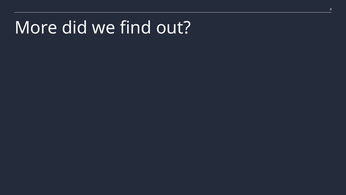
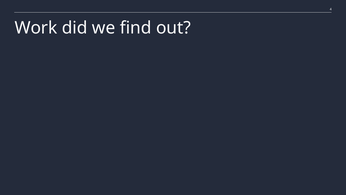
More: More -> Work (36, 28)
